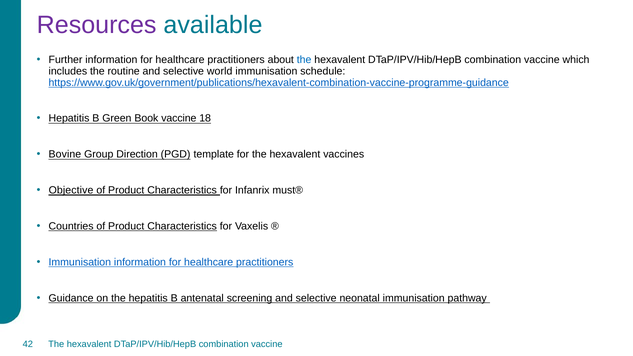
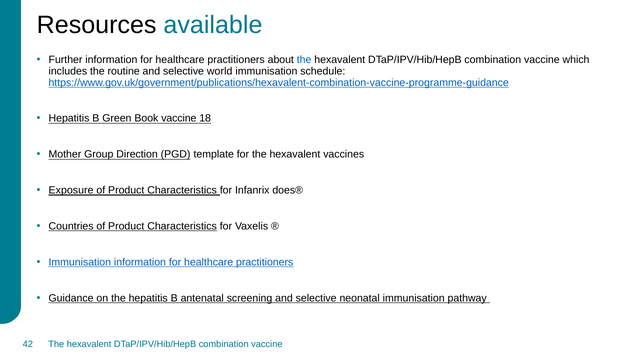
Resources colour: purple -> black (97, 25)
Bovine: Bovine -> Mother (65, 154)
Objective: Objective -> Exposure (71, 190)
must®: must® -> does® (288, 190)
